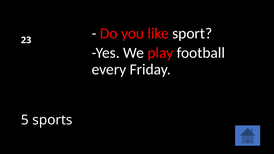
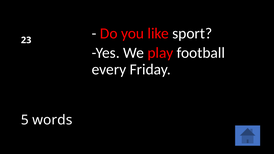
sports: sports -> words (52, 120)
